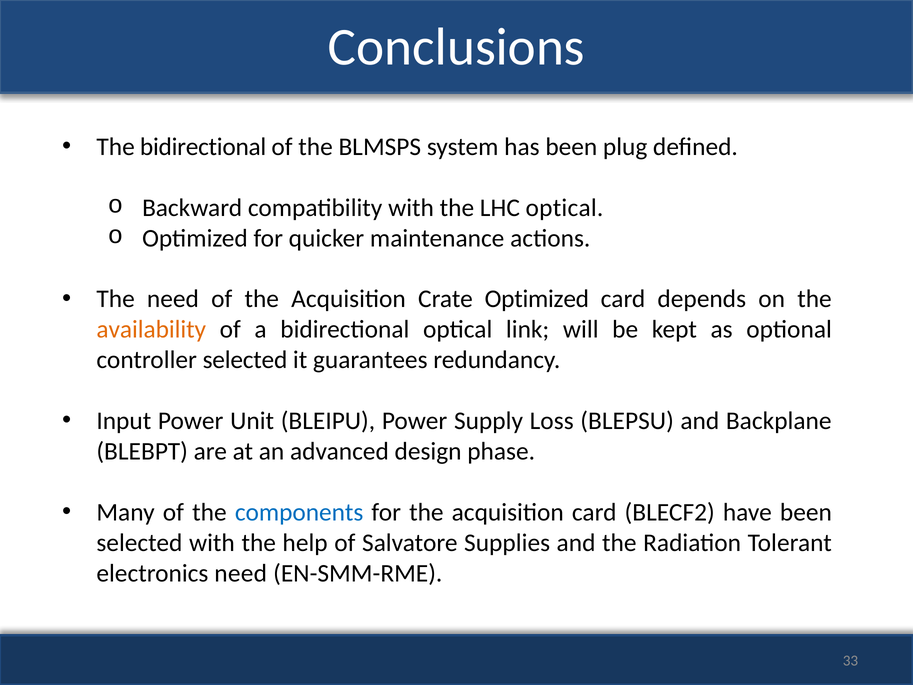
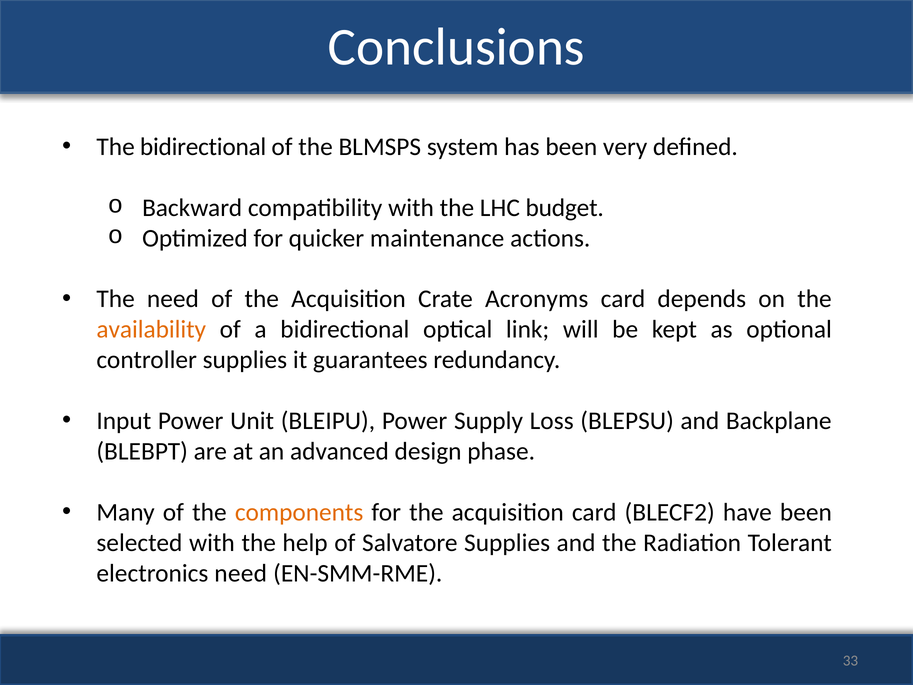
plug: plug -> very (625, 147)
LHC optical: optical -> budget (565, 208)
Crate Optimized: Optimized -> Acronyms (537, 299)
controller selected: selected -> supplies (245, 360)
components colour: blue -> orange (299, 512)
